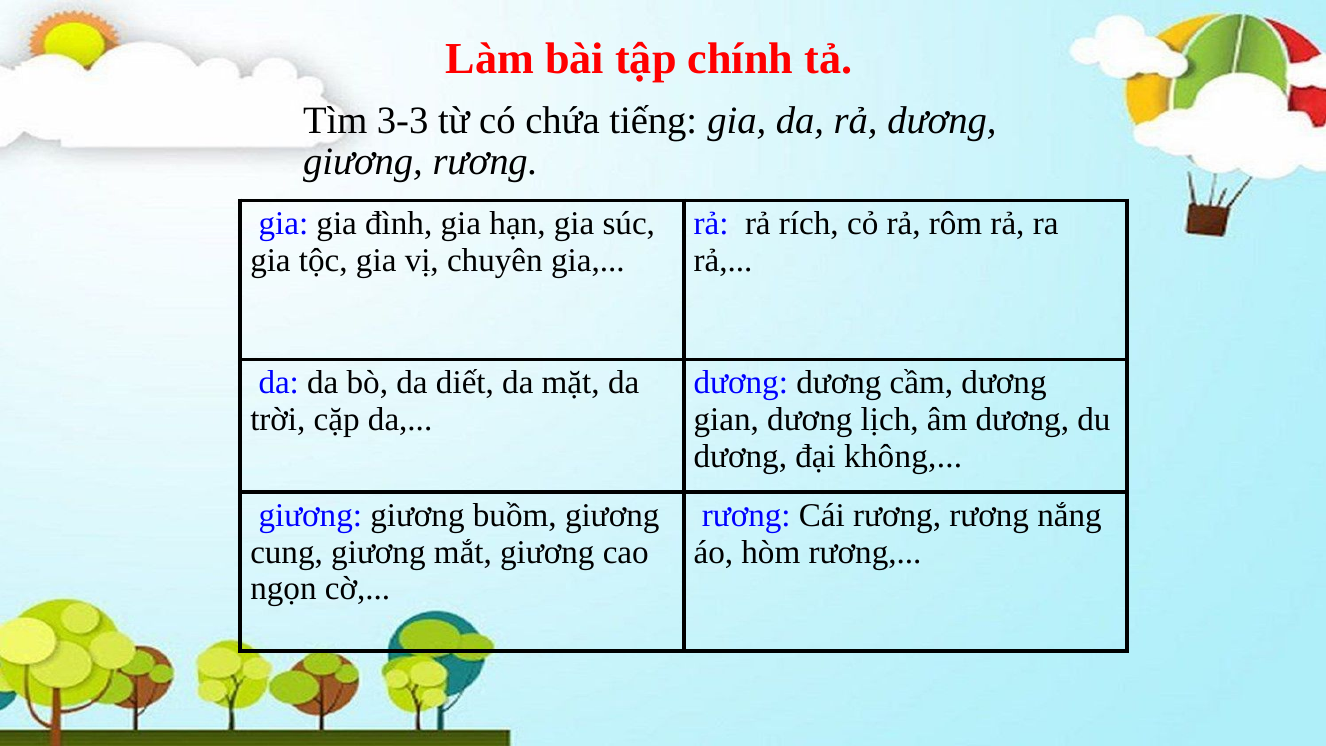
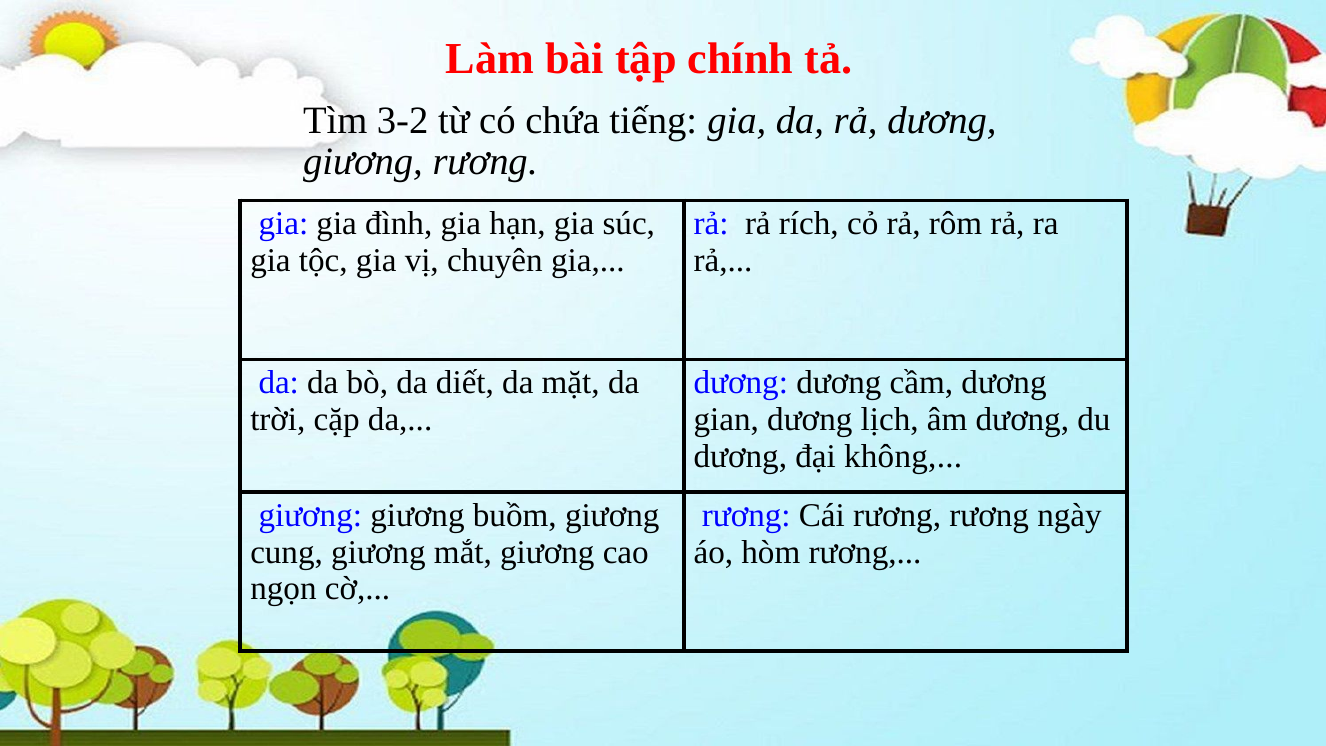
3-3: 3-3 -> 3-2 (403, 120)
nắng: nắng -> ngày (1069, 515)
